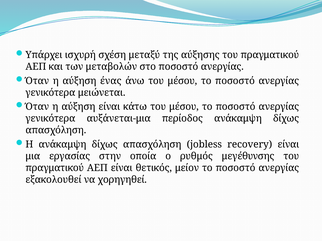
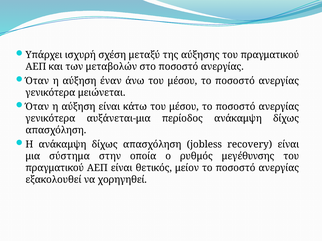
ένας: ένας -> έναν (111, 81)
εργασίας: εργασίας -> σύστημα (70, 156)
